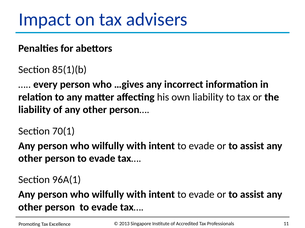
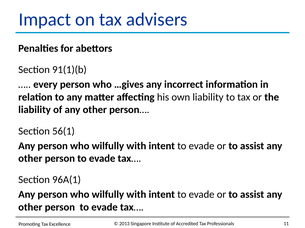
85(1)(b: 85(1)(b -> 91(1)(b (69, 70)
70(1: 70(1 -> 56(1 (63, 131)
